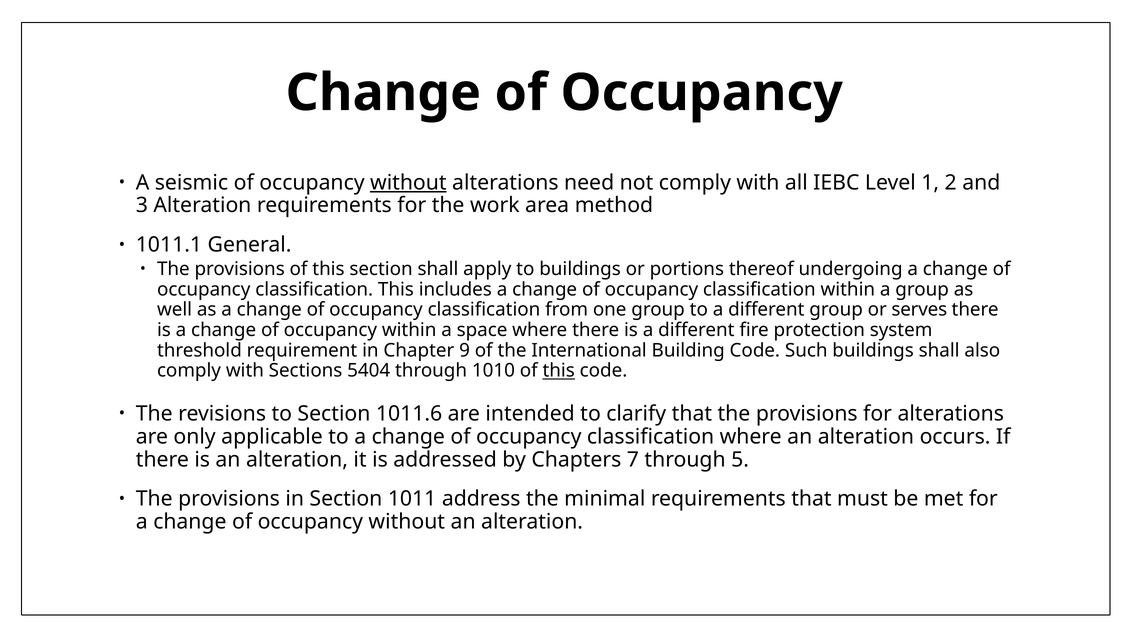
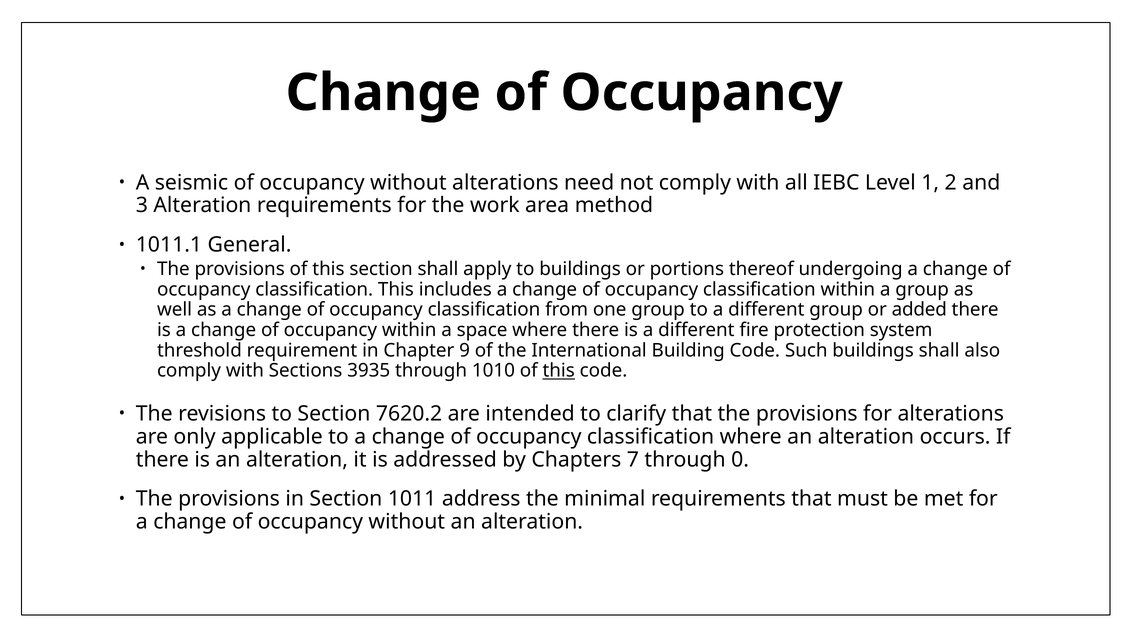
without underline: present -> none (408, 182)
serves: serves -> added (919, 310)
5404: 5404 -> 3935 (369, 371)
1011.6: 1011.6 -> 7620.2 (409, 413)
5: 5 -> 0 (740, 459)
